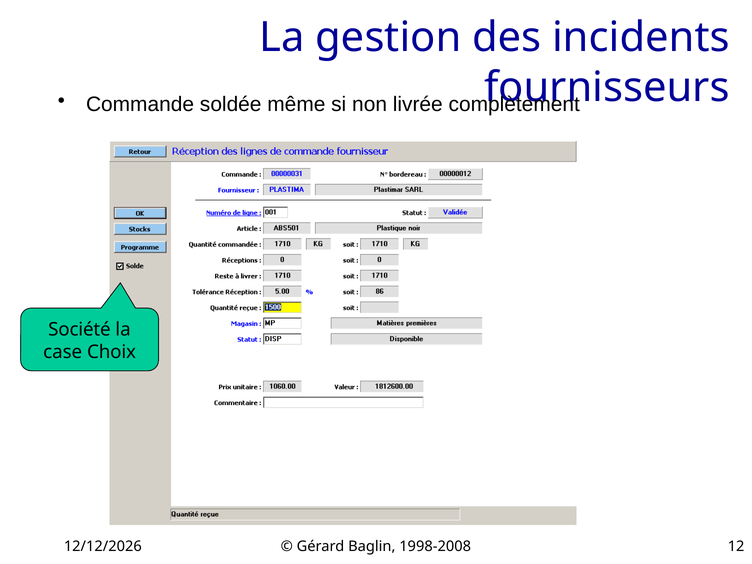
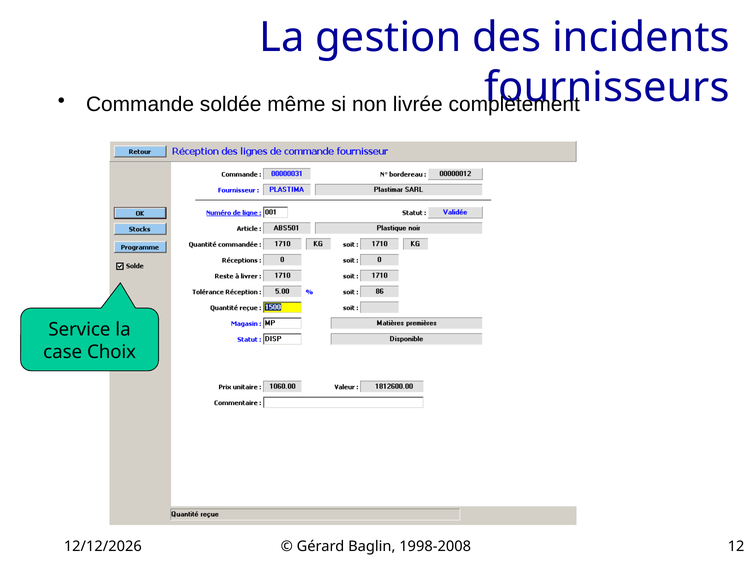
Société: Société -> Service (79, 329)
